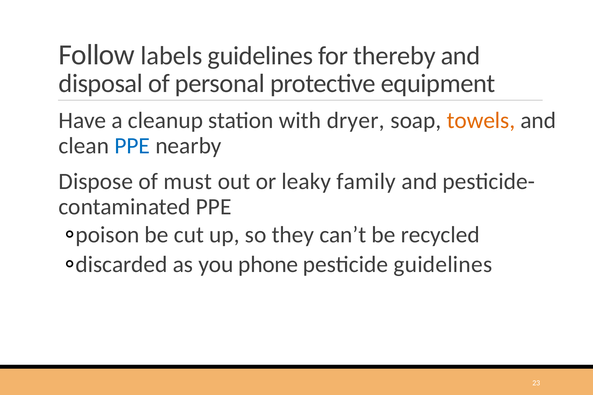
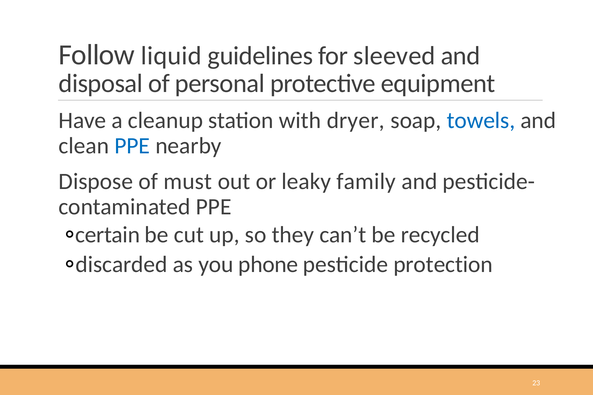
labels: labels -> liquid (171, 56)
thereby: thereby -> sleeved (394, 56)
towels colour: orange -> blue (481, 121)
poison: poison -> certain (108, 235)
pesticide guidelines: guidelines -> protection (443, 265)
